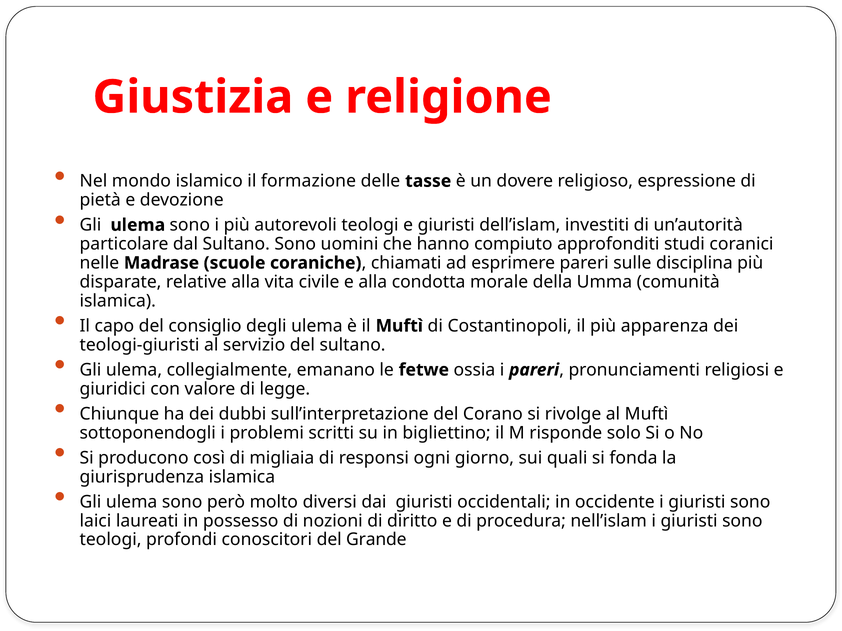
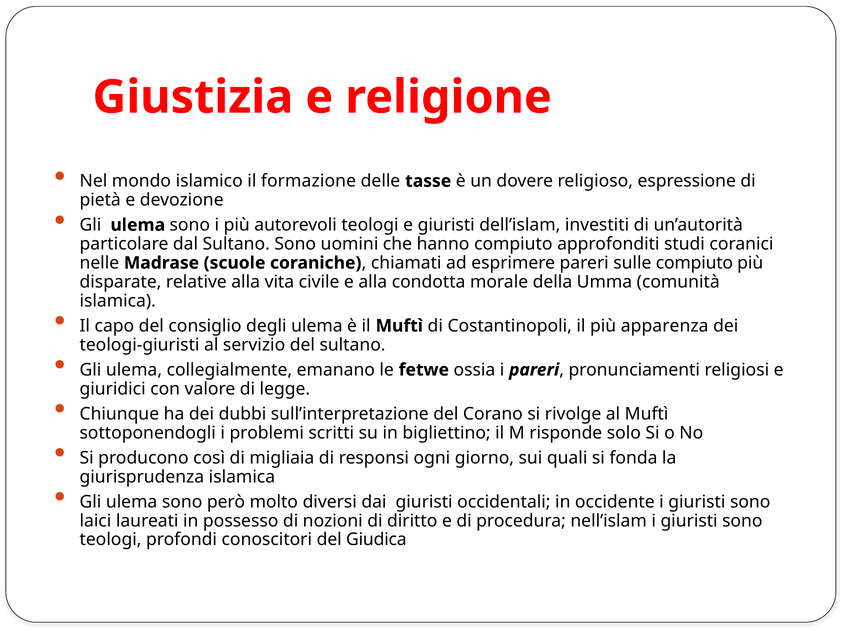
sulle disciplina: disciplina -> compiuto (694, 263)
Grande: Grande -> Giudica (376, 540)
